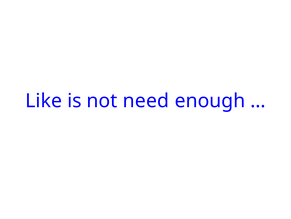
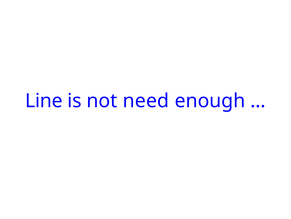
Like: Like -> Line (44, 101)
